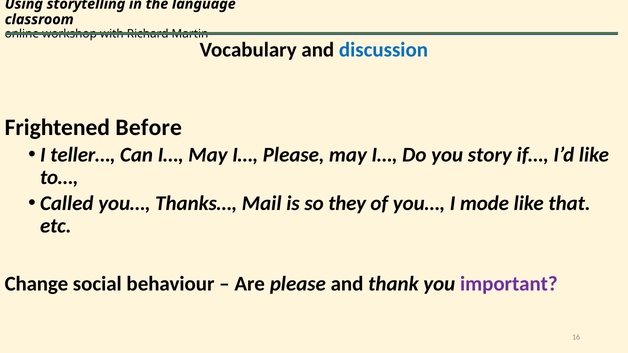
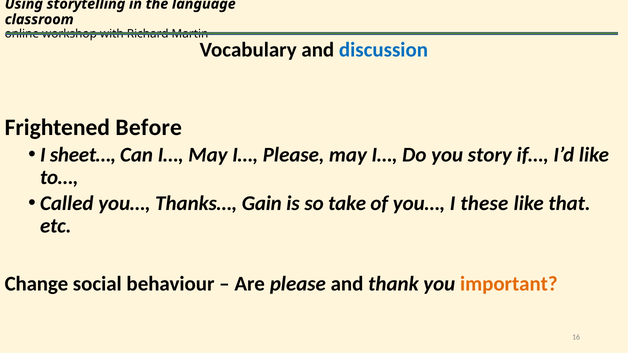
teller…: teller… -> sheet… (83, 155)
Mail: Mail -> Gain (262, 203)
they: they -> take (347, 203)
mode: mode -> these (484, 203)
important colour: purple -> orange (509, 284)
